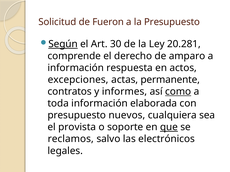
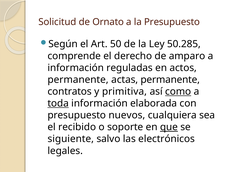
Fueron: Fueron -> Ornato (108, 22)
Según underline: present -> none (63, 44)
30: 30 -> 50 (116, 44)
20.281: 20.281 -> 50.285 (184, 44)
respuesta: respuesta -> reguladas (130, 68)
excepciones: excepciones -> permanente (78, 80)
informes: informes -> primitiva (124, 92)
toda underline: none -> present (58, 104)
provista: provista -> recibido (77, 127)
reclamos: reclamos -> siguiente (71, 139)
